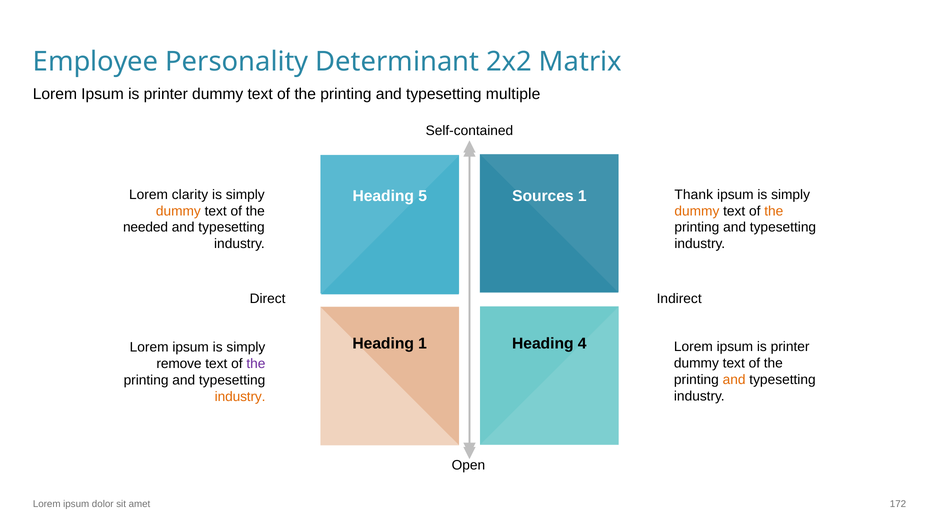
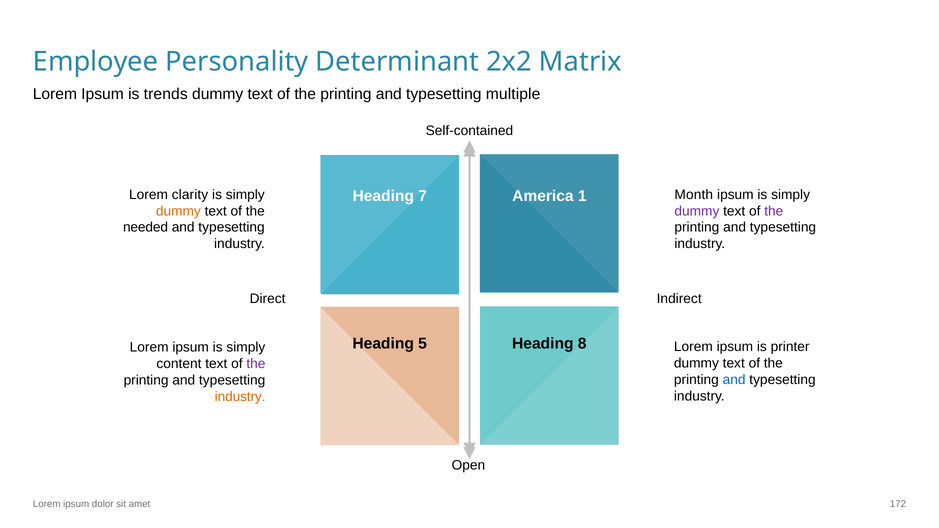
printer: printer -> trends (166, 94)
Thank: Thank -> Month (694, 195)
5: 5 -> 7 (423, 196)
Sources: Sources -> America (543, 196)
dummy colour: orange -> purple (697, 211)
the colour: orange -> purple (774, 211)
Heading 1: 1 -> 5 (423, 344)
4: 4 -> 8 (582, 344)
remove: remove -> content (179, 364)
and colour: orange -> blue (734, 380)
